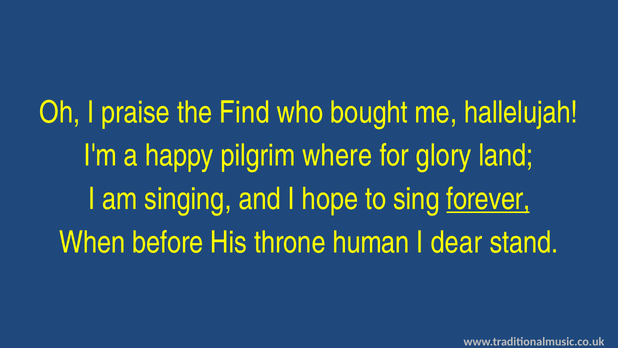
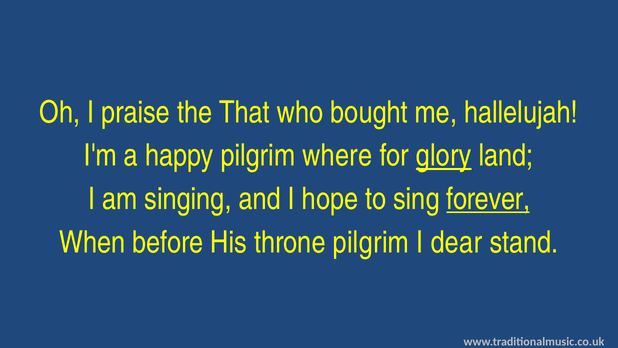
Find: Find -> That (245, 112)
glory underline: none -> present (444, 156)
throne human: human -> pilgrim (371, 242)
